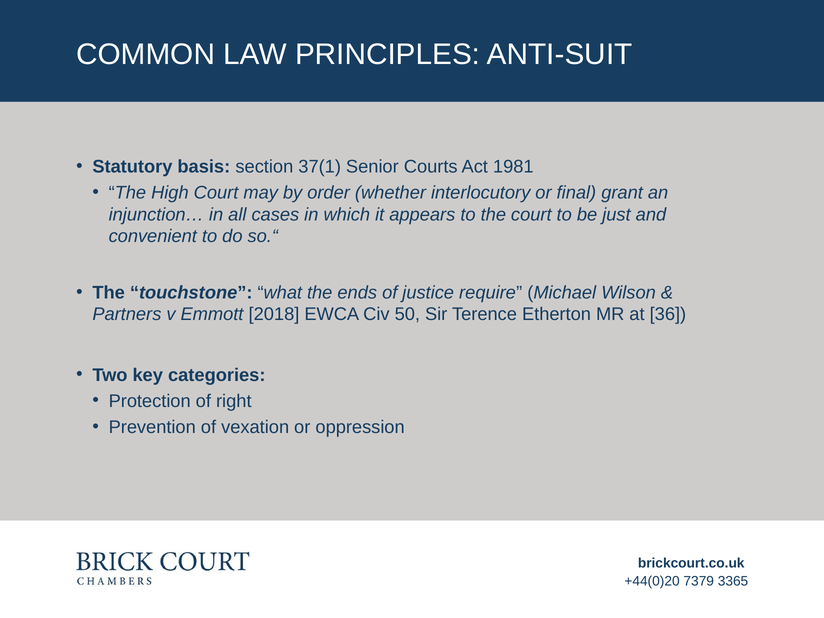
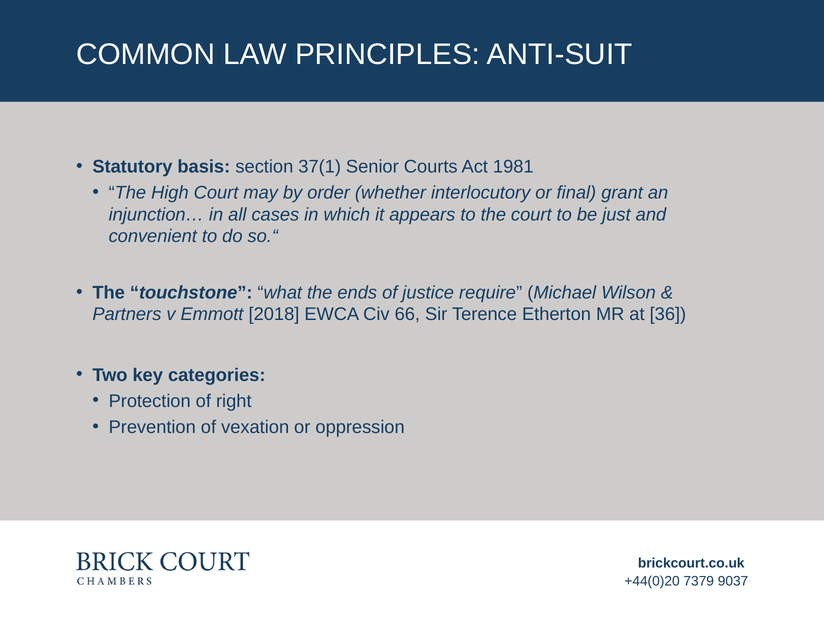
50: 50 -> 66 (407, 314)
3365: 3365 -> 9037 (733, 581)
